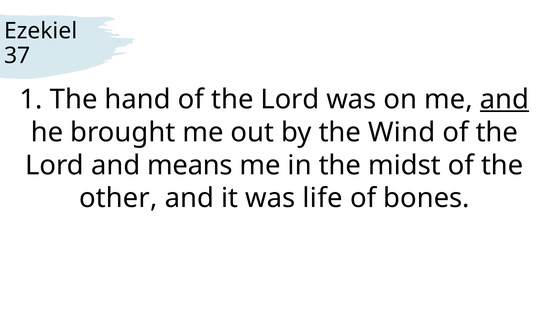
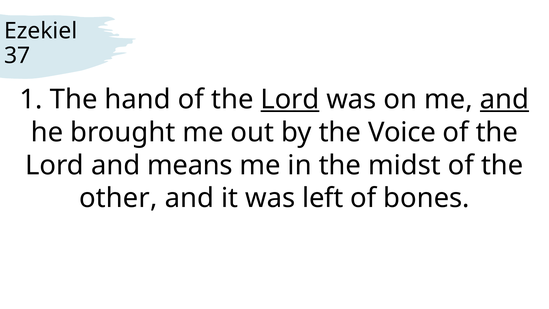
Lord underline: none -> present (290, 99)
Wind: Wind -> Voice (402, 132)
life: life -> left (323, 198)
